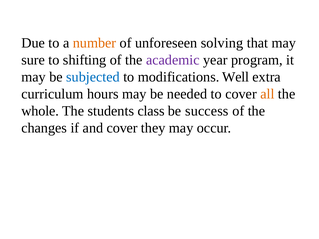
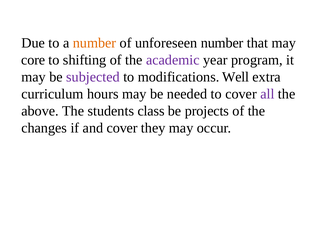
unforeseen solving: solving -> number (222, 43)
sure: sure -> core (33, 60)
subjected colour: blue -> purple (93, 77)
all colour: orange -> purple (267, 94)
whole: whole -> above (40, 111)
success: success -> projects (207, 111)
